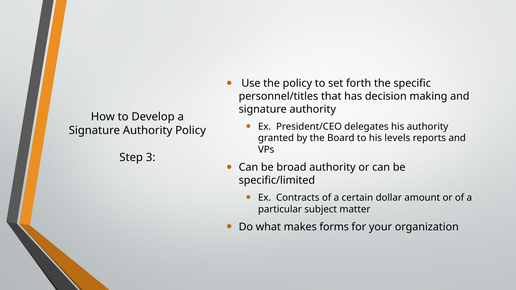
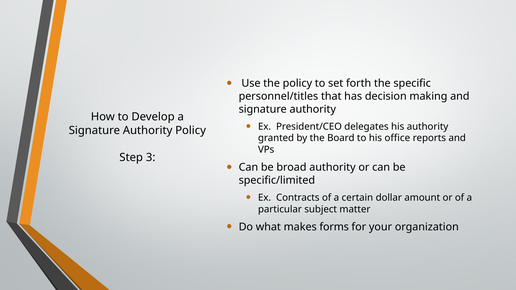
levels: levels -> office (397, 138)
